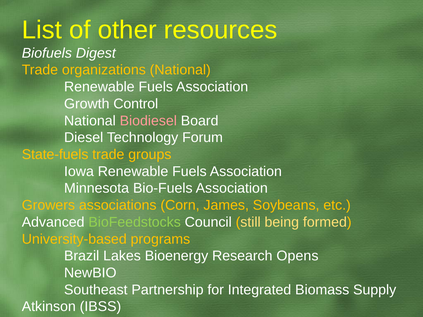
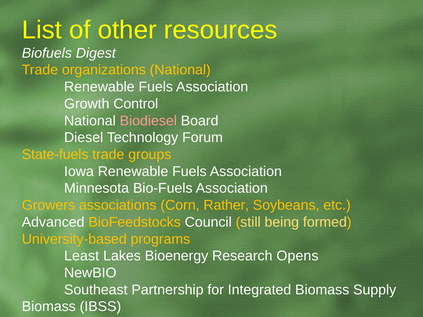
James: James -> Rather (226, 205)
BioFeedstocks colour: light green -> yellow (135, 222)
Brazil: Brazil -> Least (82, 256)
Atkinson: Atkinson -> Biomass (49, 307)
